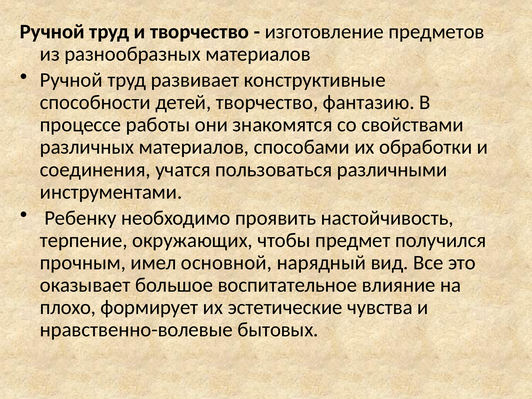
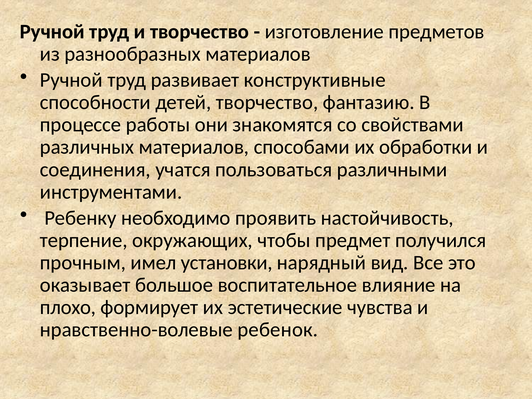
основной: основной -> установки (227, 263)
бытовых: бытовых -> ребенок (278, 330)
